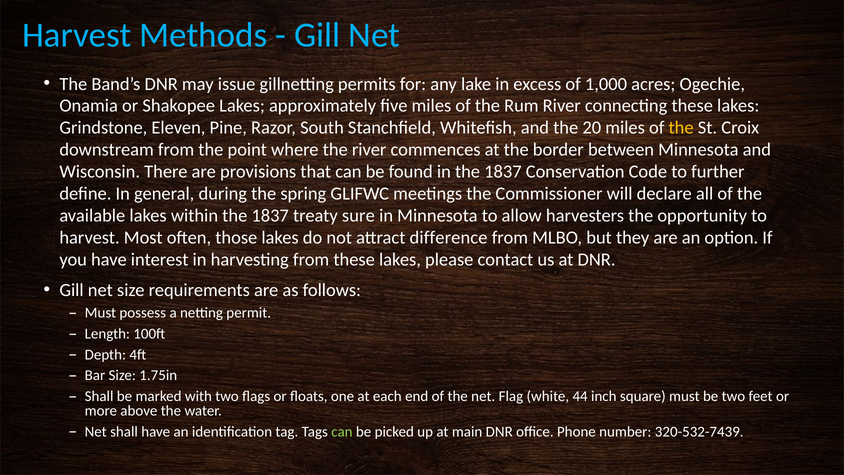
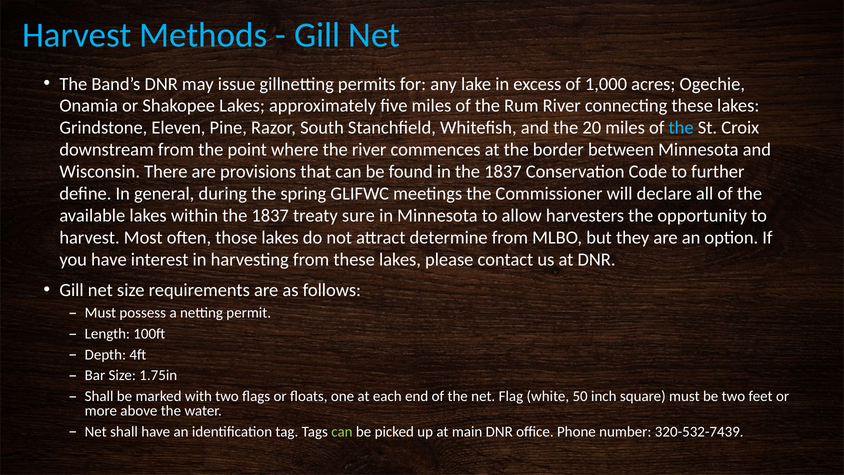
the colour: yellow -> light blue (681, 128)
difference: difference -> determine (449, 237)
44: 44 -> 50 (580, 396)
